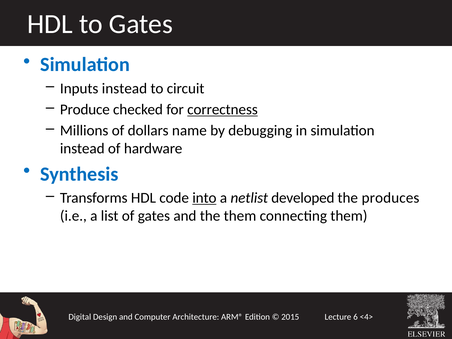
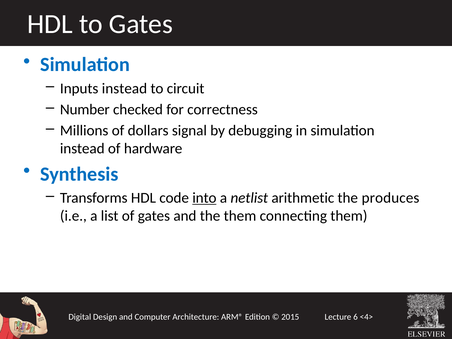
Produce: Produce -> Number (85, 109)
correctness underline: present -> none (222, 109)
name: name -> signal (189, 131)
developed: developed -> arithmetic (303, 198)
